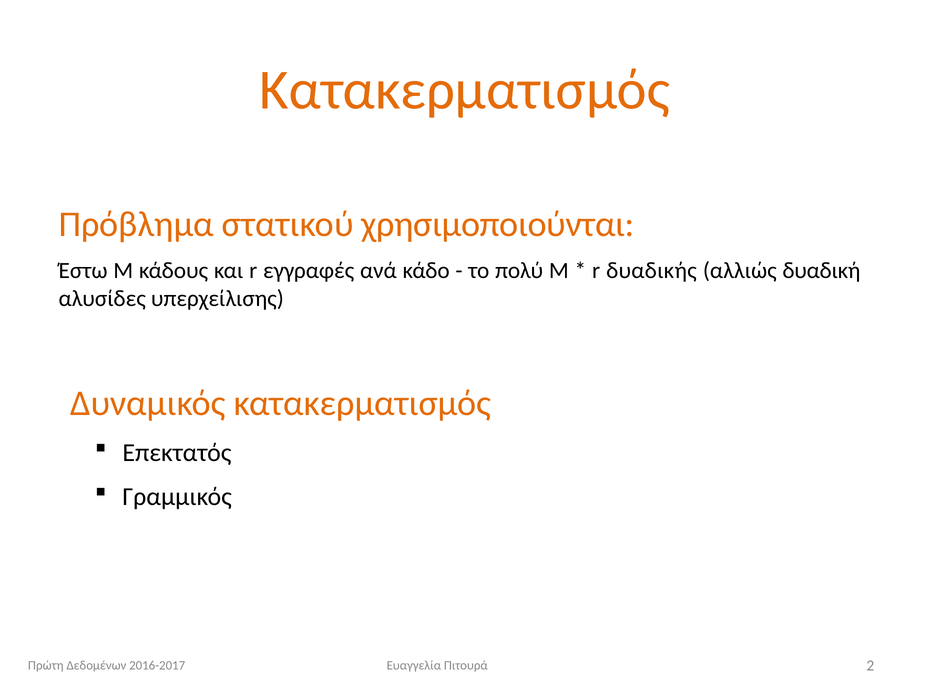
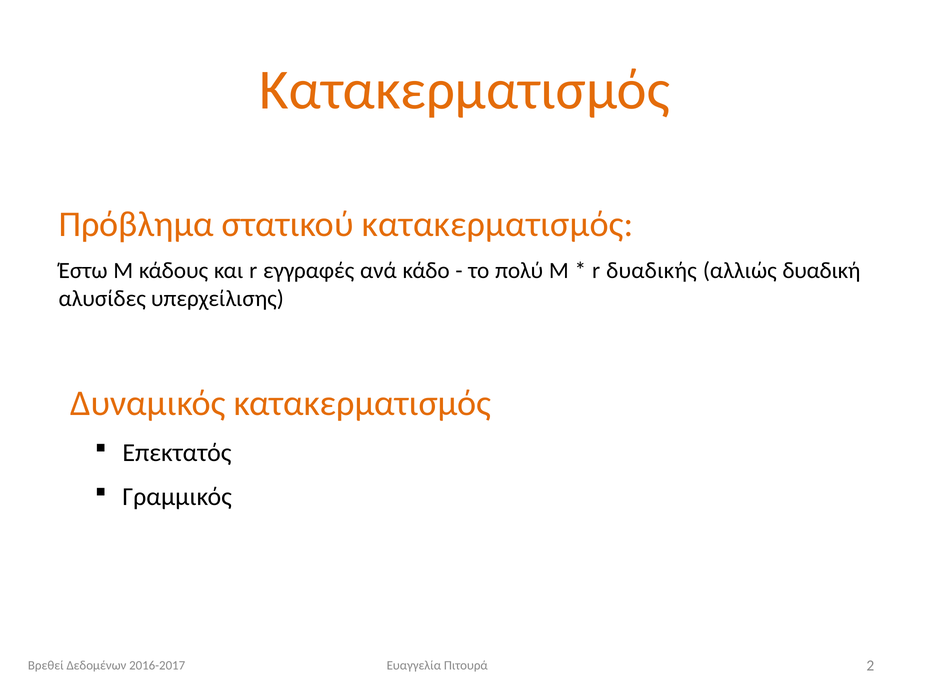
στατικού χρησιμοποιούνται: χρησιμοποιούνται -> κατακερματισμός (498, 225)
Πρώτη: Πρώτη -> Βρεθεί (46, 666)
